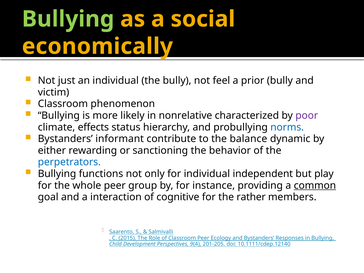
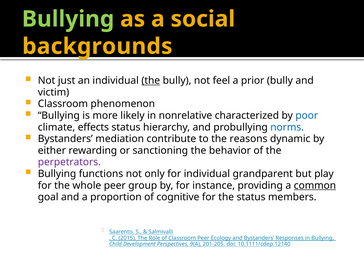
economically: economically -> backgrounds (97, 46)
the underline: none -> present (151, 81)
poor colour: purple -> blue (307, 116)
informant: informant -> mediation (120, 139)
balance: balance -> reasons (248, 139)
perpetrators colour: blue -> purple (69, 162)
independent: independent -> grandparent (263, 174)
interaction: interaction -> proportion (116, 197)
the rather: rather -> status (251, 197)
